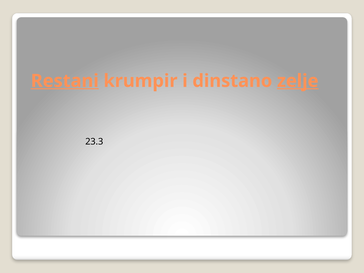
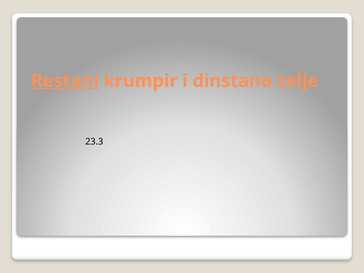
zelje underline: present -> none (298, 81)
